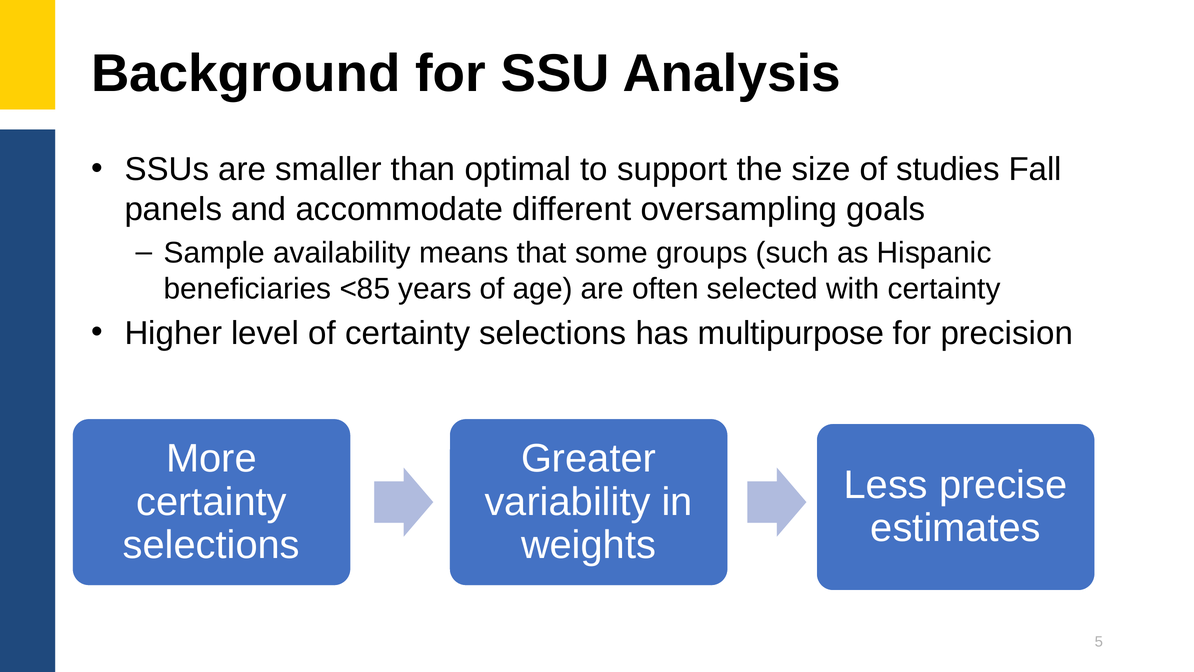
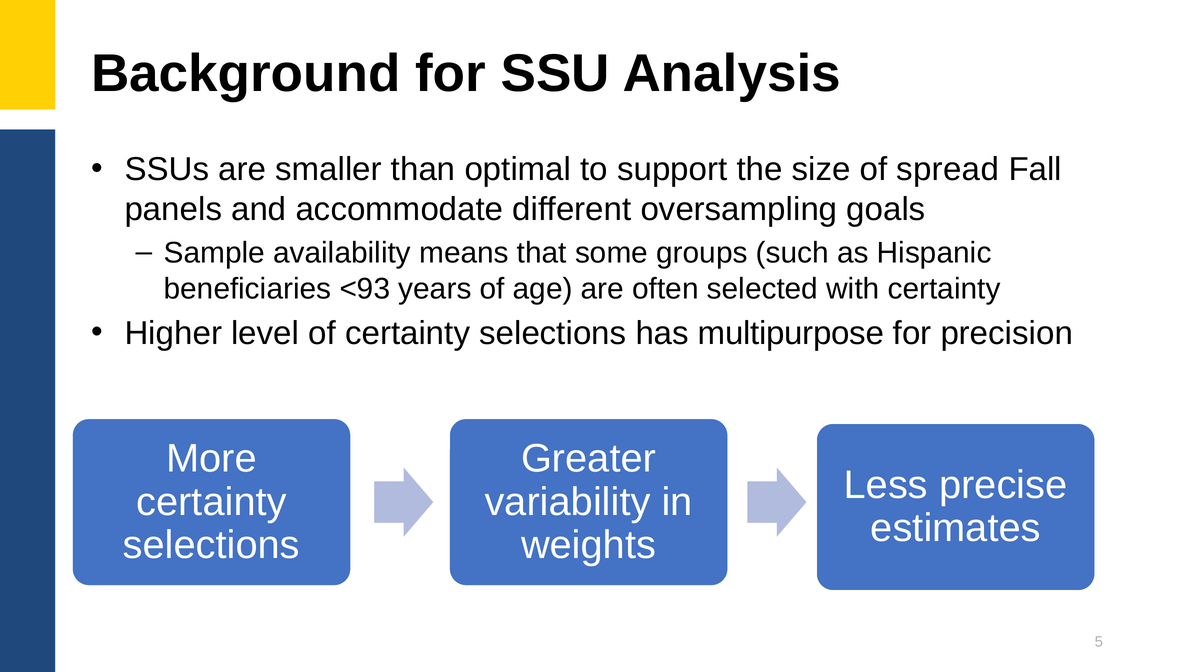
studies: studies -> spread (948, 169)
<85: <85 -> <93 (365, 288)
